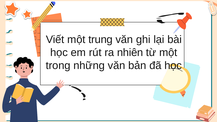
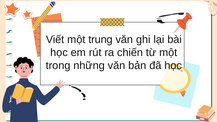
nhiên: nhiên -> chiến (130, 53)
